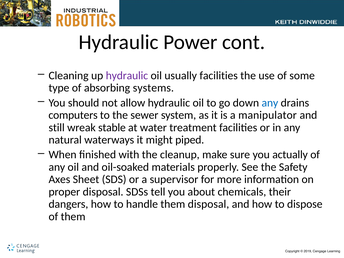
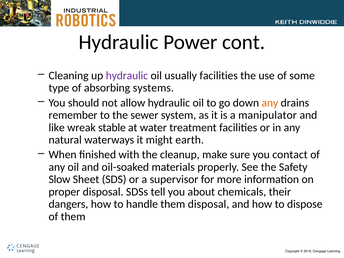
any colour: blue -> orange (270, 103)
computers: computers -> remember (73, 115)
still: still -> like (57, 128)
piped: piped -> earth (190, 140)
actually: actually -> contact (290, 155)
Axes: Axes -> Slow (59, 179)
